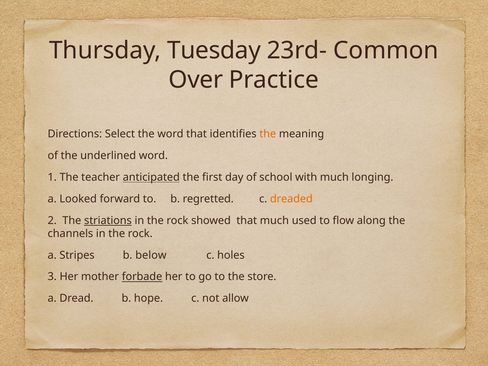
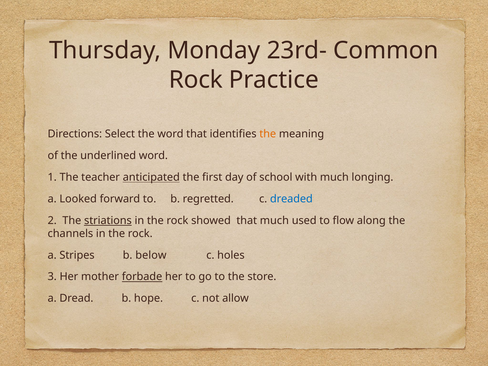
Tuesday: Tuesday -> Monday (214, 50)
Over: Over -> Rock (196, 80)
dreaded colour: orange -> blue (291, 199)
